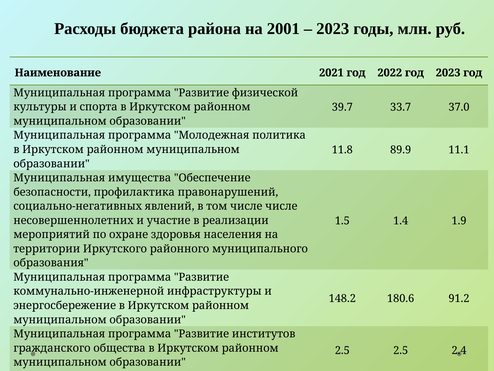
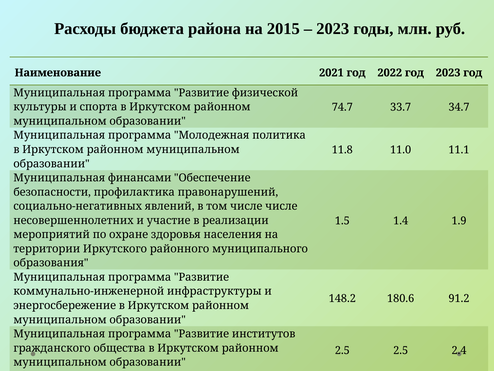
2001: 2001 -> 2015 (283, 29)
39.7: 39.7 -> 74.7 (342, 107)
37.0: 37.0 -> 34.7 (459, 107)
89.9: 89.9 -> 11.0 (401, 150)
имущества: имущества -> финансами (140, 178)
